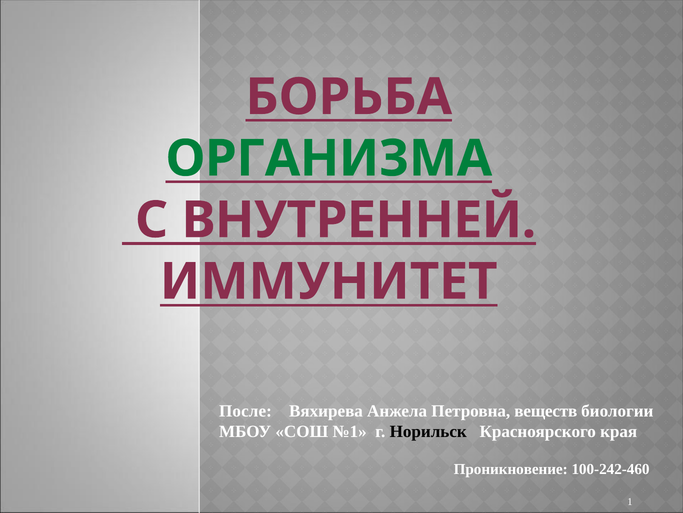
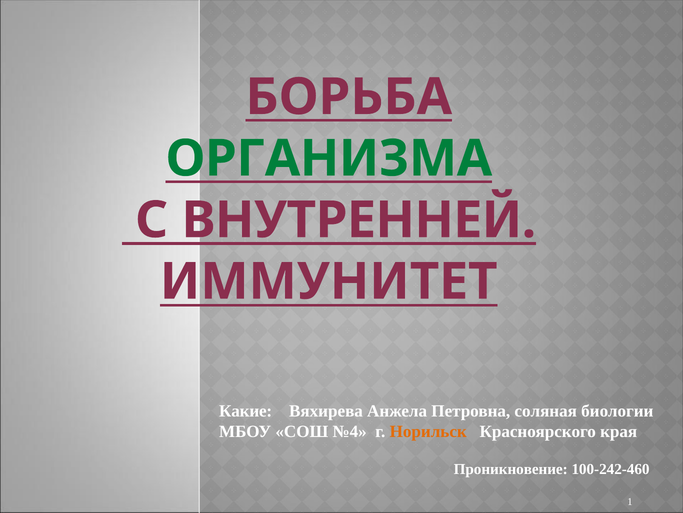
После: После -> Какие (246, 411)
веществ: веществ -> соляная (546, 411)
№1: №1 -> №4 (350, 431)
Норильск colour: black -> orange (428, 431)
